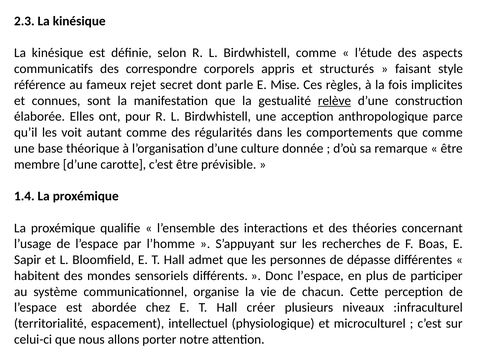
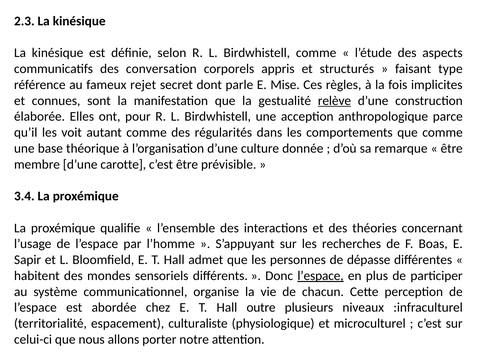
correspondre: correspondre -> conversation (161, 69)
style: style -> type (450, 69)
1.4: 1.4 -> 3.4 (24, 196)
l’espace underline: none -> present (321, 276)
créer: créer -> outre (261, 307)
intellectuel: intellectuel -> culturaliste (198, 323)
